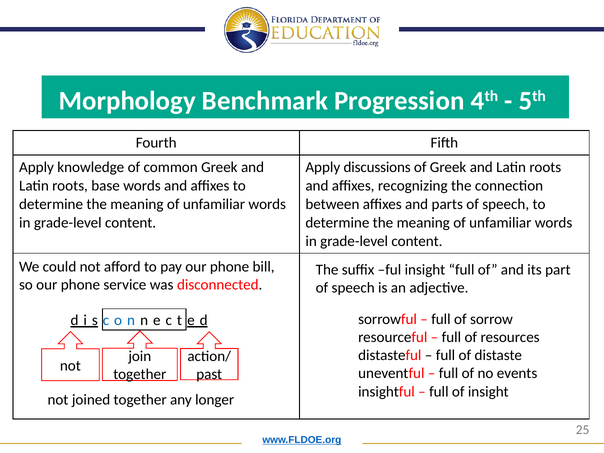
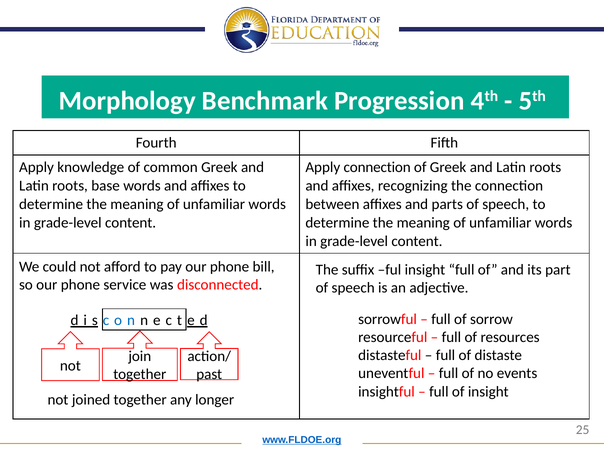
Apply discussions: discussions -> connection (377, 167)
